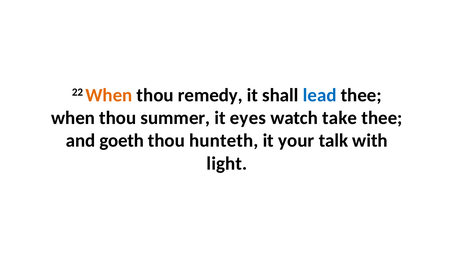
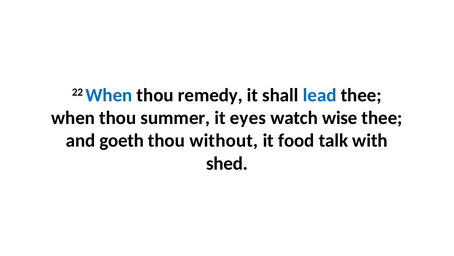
When colour: orange -> blue (109, 95)
take: take -> wise (340, 118)
hunteth: hunteth -> without (224, 140)
your: your -> food (296, 140)
light: light -> shed (227, 163)
